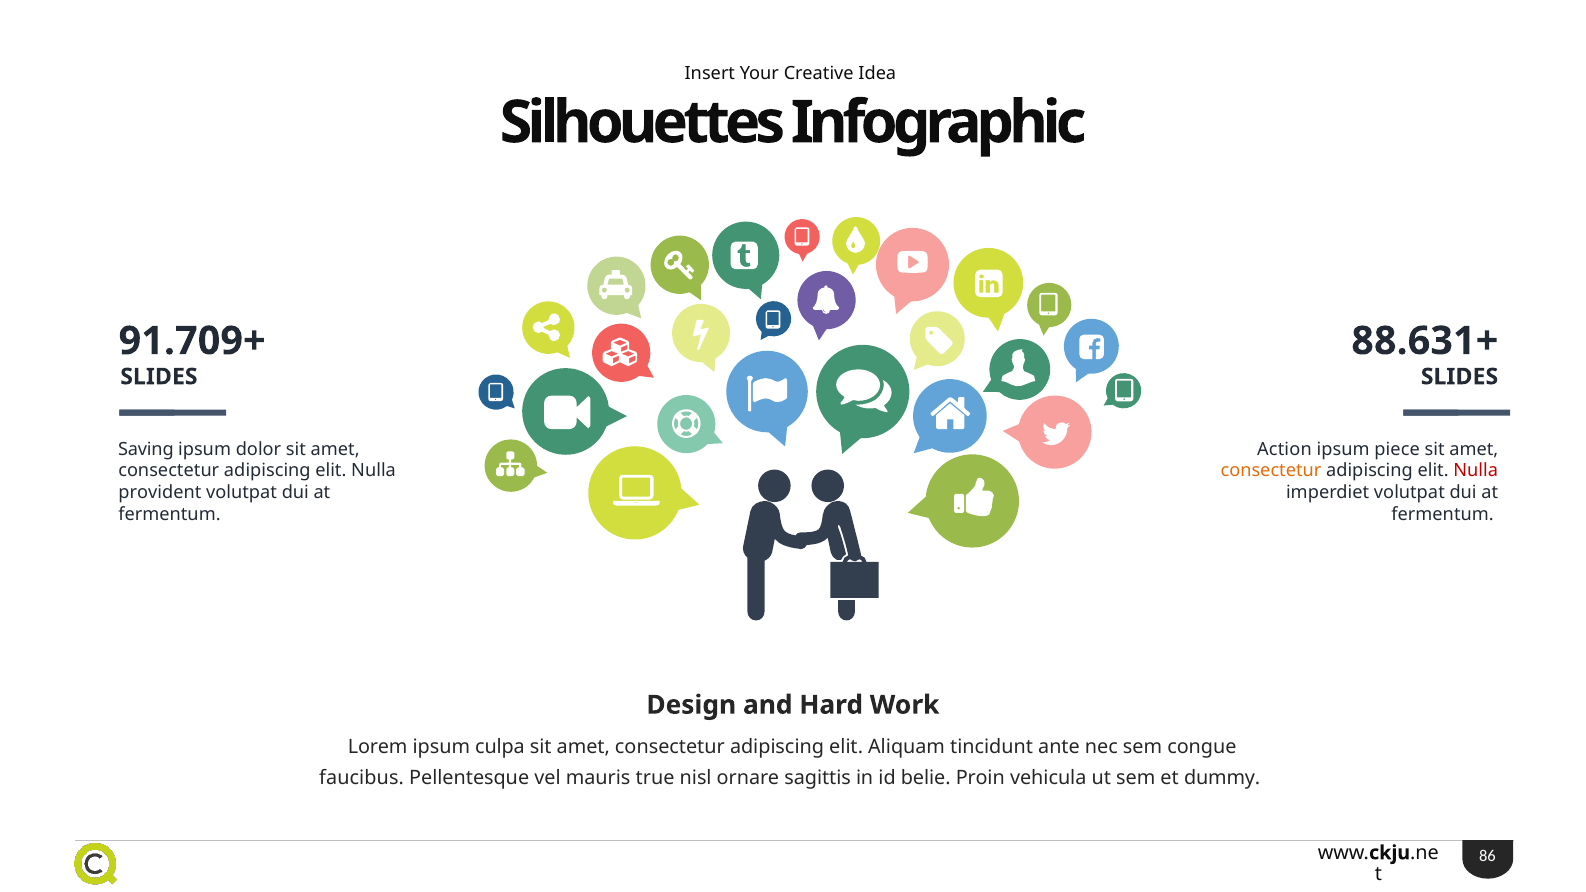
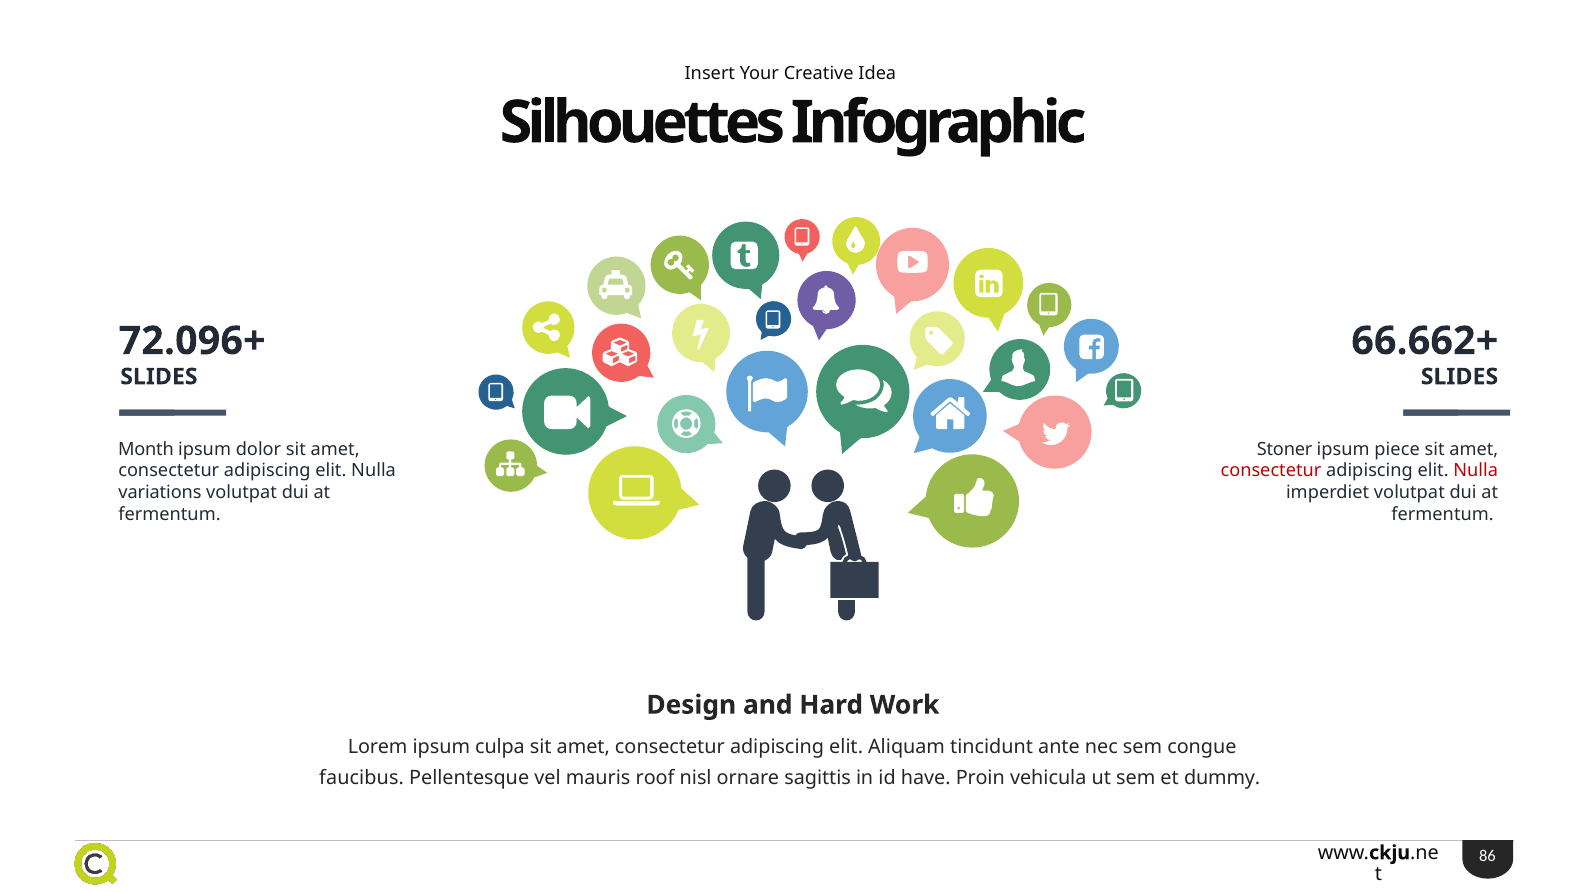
91.709+: 91.709+ -> 72.096+ (192, 341)
88.631+: 88.631+ -> 66.662+ (1425, 341)
Saving: Saving -> Month (146, 449)
Action: Action -> Stoner (1285, 449)
consectetur colour: orange -> red (1271, 471)
provident: provident -> variations (160, 493)
true: true -> roof (655, 778)
belie: belie -> have (926, 778)
